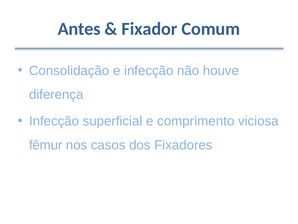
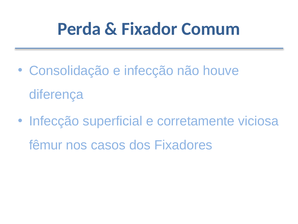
Antes: Antes -> Perda (79, 29)
comprimento: comprimento -> corretamente (196, 121)
